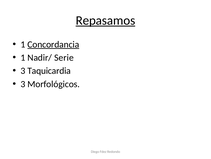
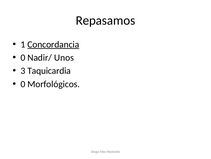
Repasamos underline: present -> none (105, 20)
1: 1 -> 0 (23, 57)
Serie: Serie -> Unos (64, 57)
3: 3 -> 0 (23, 84)
